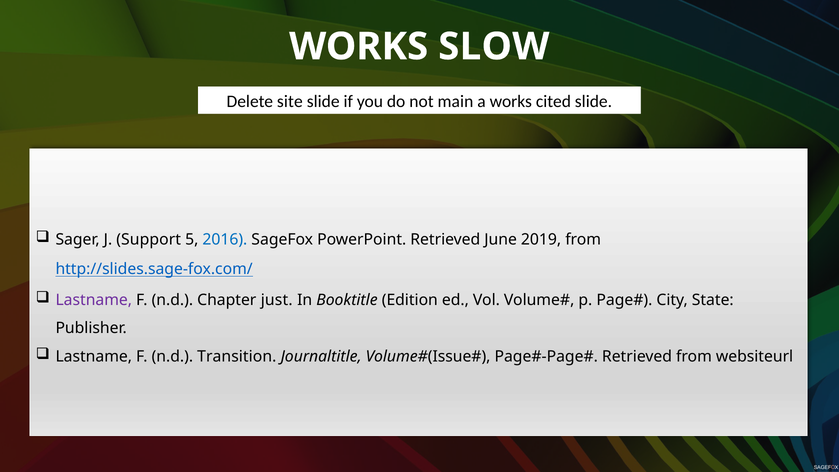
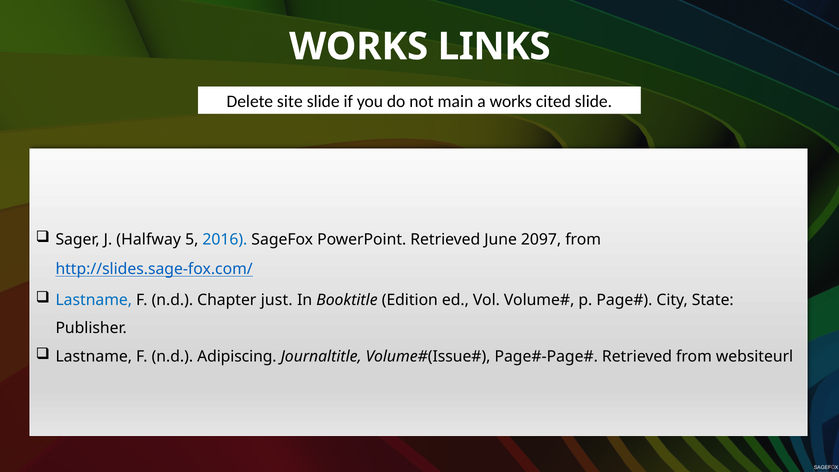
SLOW: SLOW -> LINKS (494, 47)
Support: Support -> Halfway (149, 239)
2019: 2019 -> 2097 (541, 239)
Lastname colour: purple -> blue (94, 300)
Transition: Transition -> Adipiscing (237, 356)
